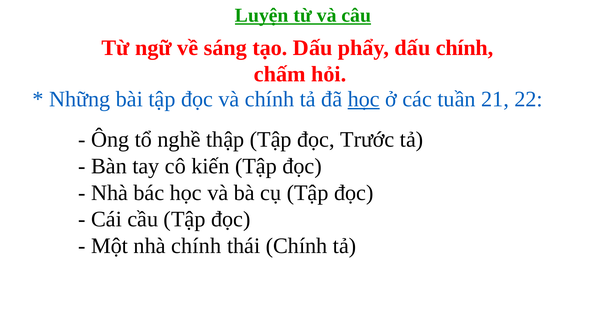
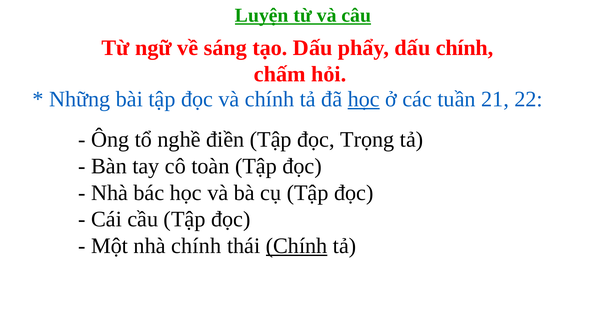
thập: thập -> điền (225, 140)
Trước: Trước -> Trọng (367, 140)
kiến: kiến -> toàn (210, 166)
Chính underline: none -> present (297, 246)
